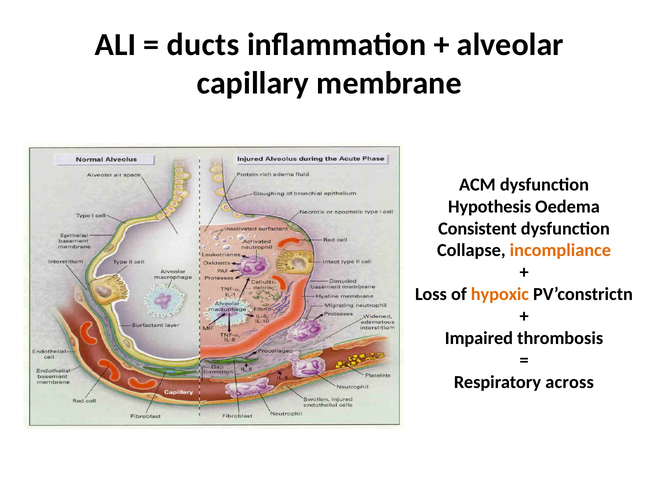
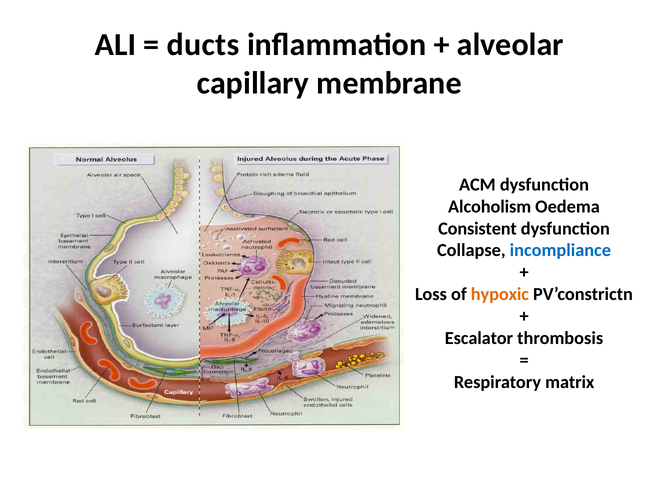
Hypothesis: Hypothesis -> Alcoholism (490, 207)
incompliance colour: orange -> blue (560, 251)
Impaired: Impaired -> Escalator (479, 338)
across: across -> matrix (570, 382)
